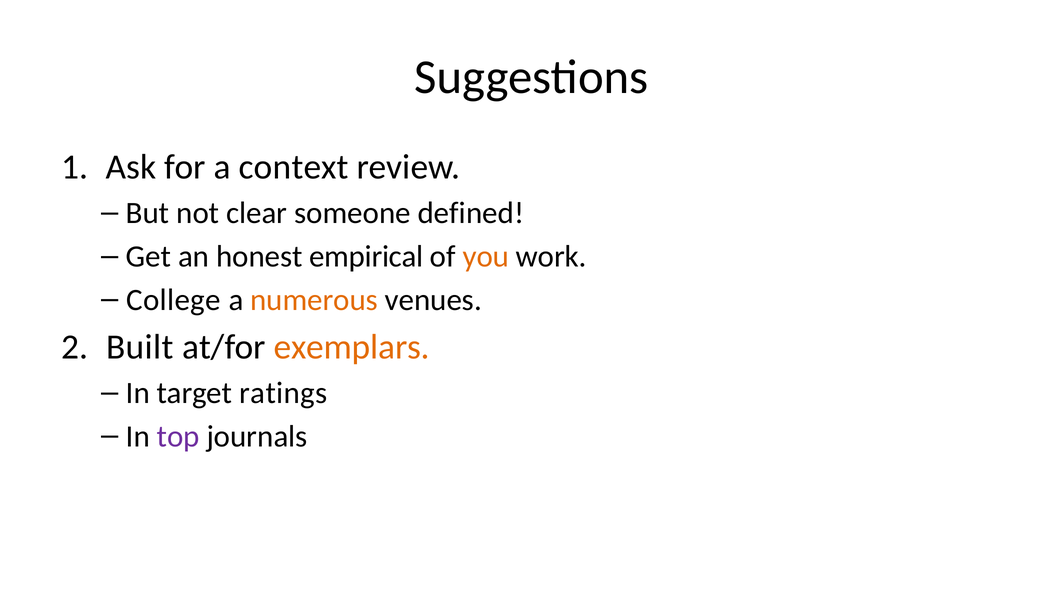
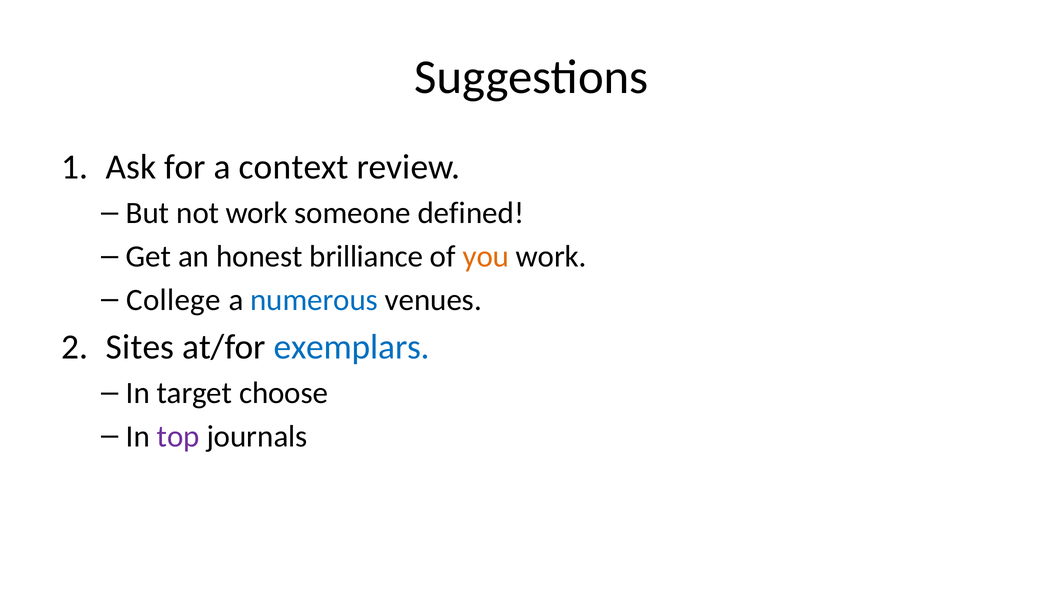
not clear: clear -> work (257, 213)
empirical: empirical -> brilliance (366, 257)
numerous colour: orange -> blue (314, 300)
Built: Built -> Sites (140, 347)
exemplars colour: orange -> blue (352, 347)
ratings: ratings -> choose (284, 393)
